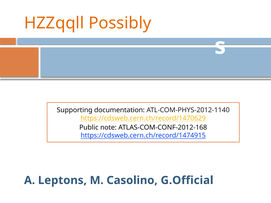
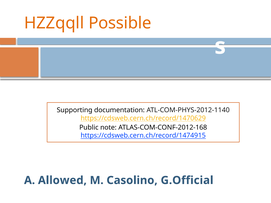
Possibly: Possibly -> Possible (120, 23)
Leptons: Leptons -> Allowed (62, 181)
